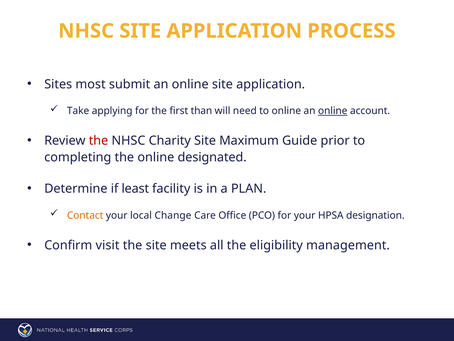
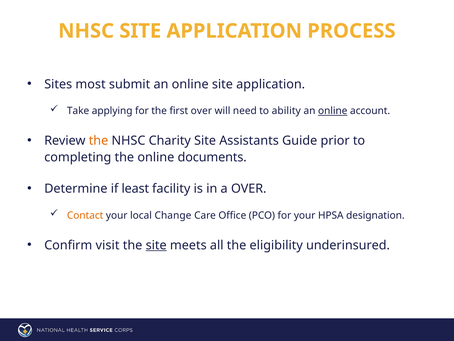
first than: than -> over (201, 111)
to online: online -> ability (286, 111)
the colour: red -> orange (99, 141)
Maximum: Maximum -> Assistants (249, 141)
designated: designated -> documents (212, 157)
a PLAN: PLAN -> OVER (249, 188)
site underline: none -> present (156, 245)
management: management -> underinsured (348, 245)
